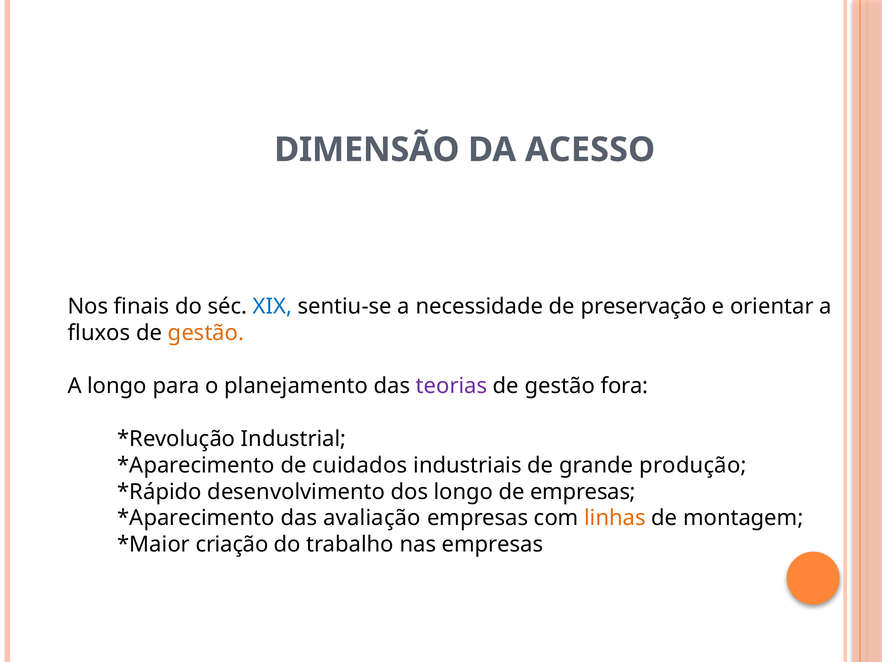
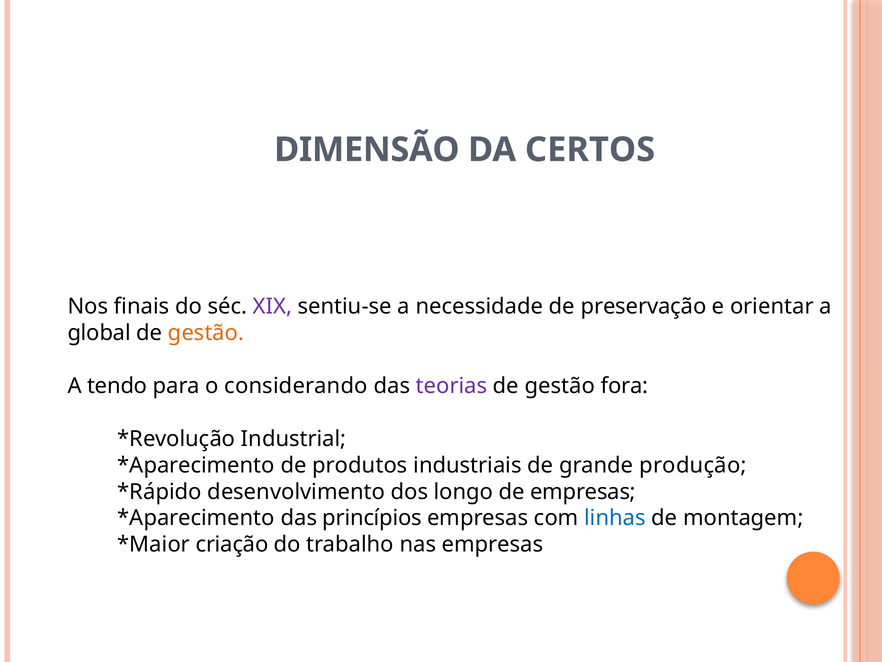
ACESSO: ACESSO -> CERTOS (590, 150)
XIX colour: blue -> purple (272, 306)
fluxos: fluxos -> global (99, 333)
A longo: longo -> tendo (117, 386)
planejamento: planejamento -> considerando (296, 386)
cuidados: cuidados -> produtos (360, 465)
avaliação: avaliação -> princípios (372, 518)
linhas colour: orange -> blue (615, 518)
